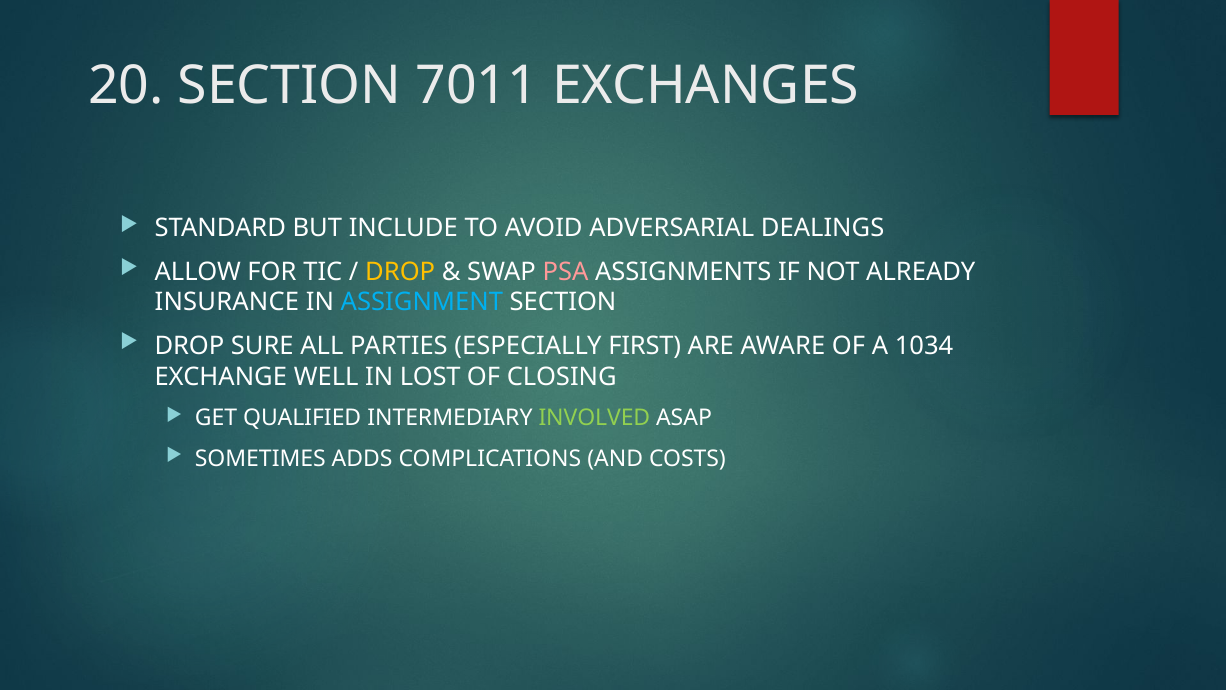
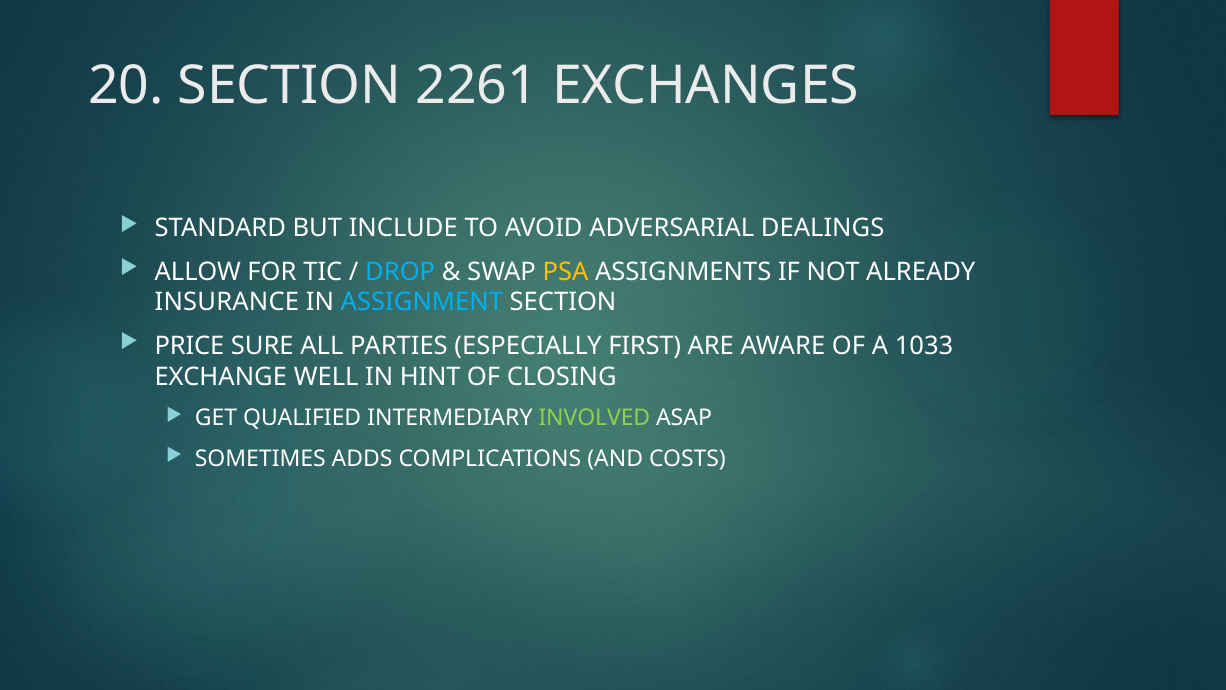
7011: 7011 -> 2261 (477, 86)
DROP colour: yellow -> light blue (400, 272)
PSA colour: pink -> yellow (565, 272)
DROP: DROP -> PRICE (190, 346)
1034: 1034 -> 1033 (924, 346)
LOST: LOST -> HINT (430, 376)
